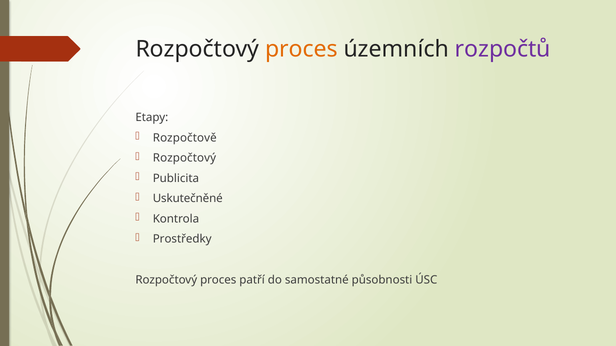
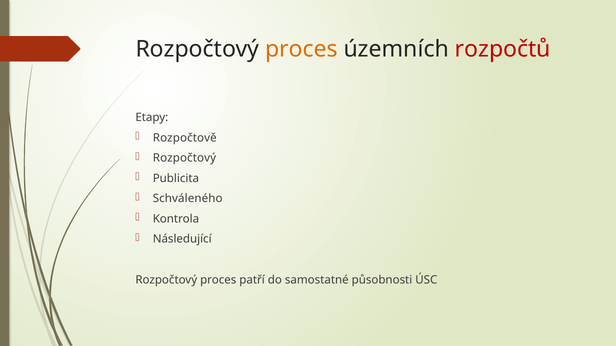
rozpočtů colour: purple -> red (503, 49)
Uskutečněné: Uskutečněné -> Schváleného (188, 199)
Prostředky: Prostředky -> Následující (182, 240)
